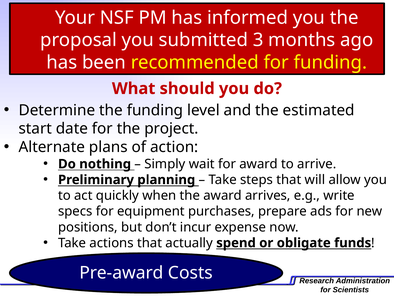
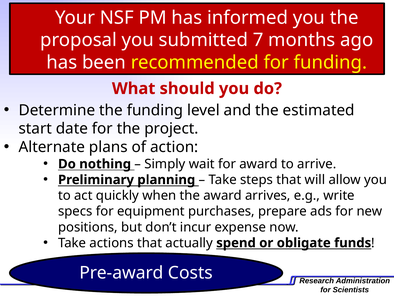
3: 3 -> 7 (258, 40)
